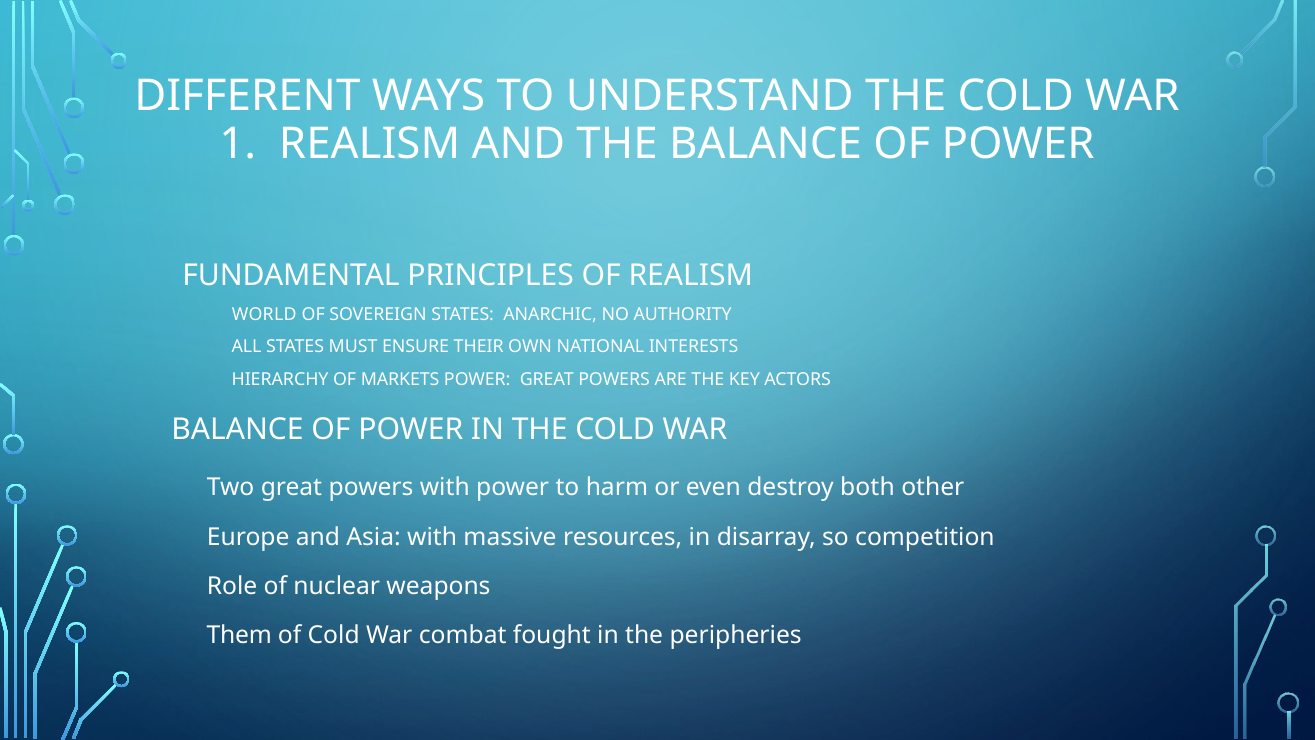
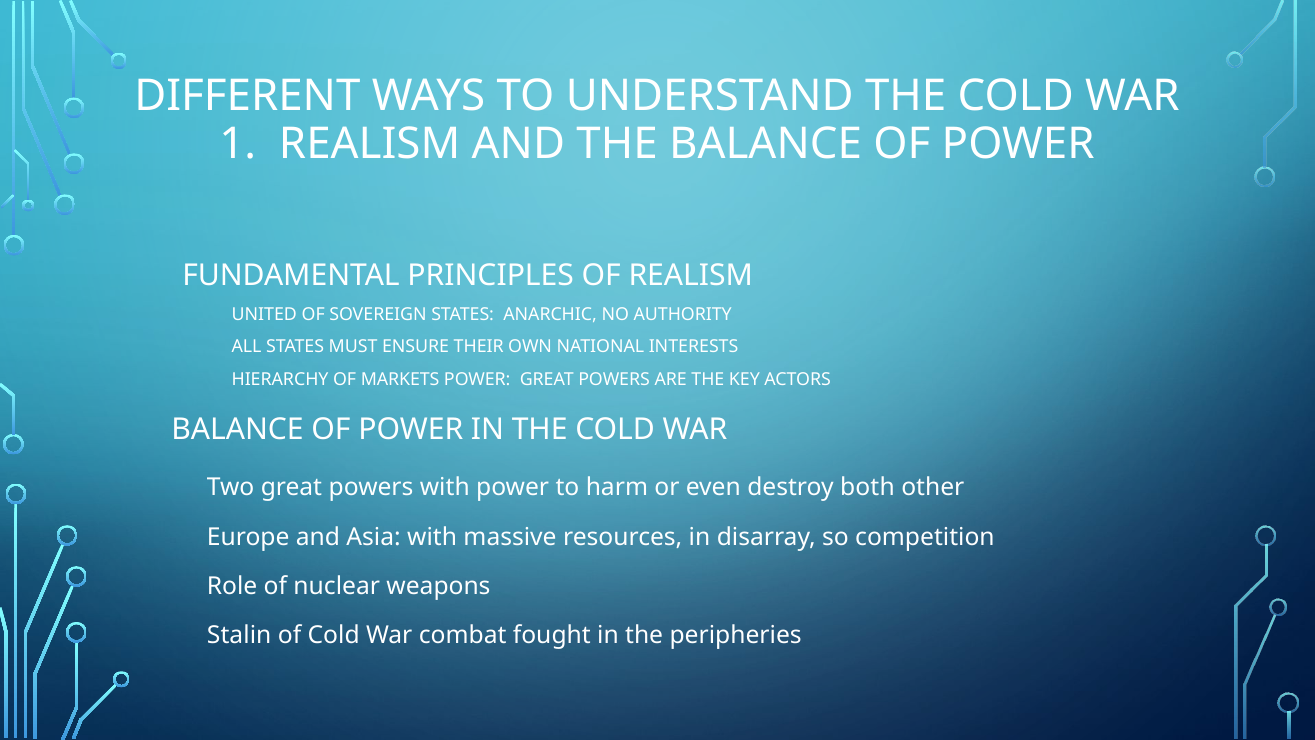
WORLD: WORLD -> UNITED (264, 314)
Them: Them -> Stalin (239, 635)
